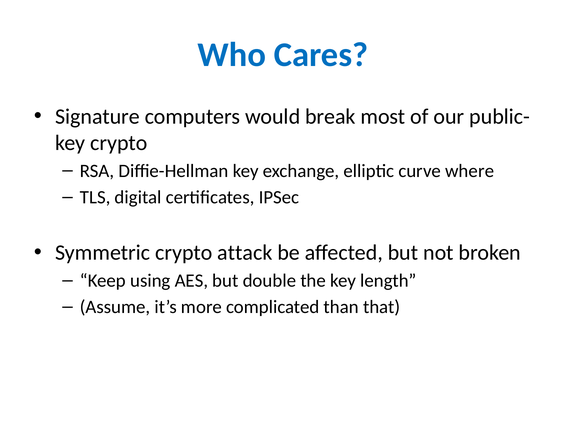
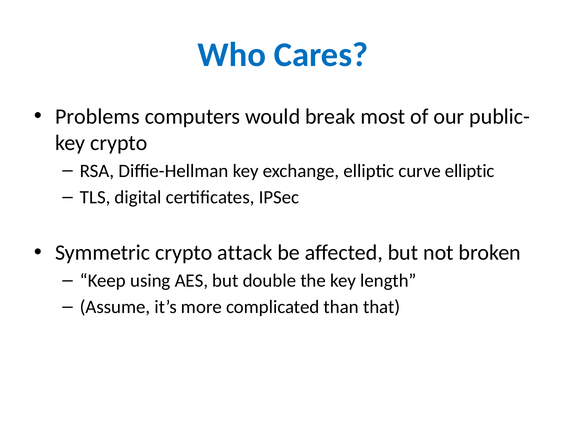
Signature: Signature -> Problems (97, 117)
curve where: where -> elliptic (470, 171)
